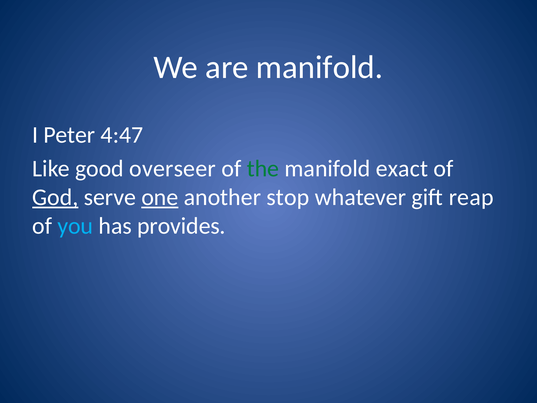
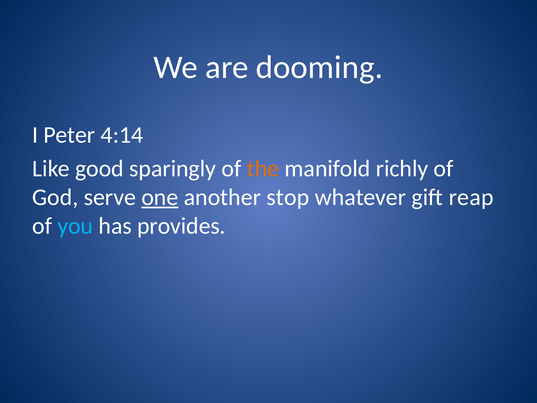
are manifold: manifold -> dooming (319, 67)
4:47: 4:47 -> 4:14 (122, 135)
overseer: overseer -> sparingly (173, 168)
the colour: green -> orange (263, 168)
exact: exact -> richly (402, 168)
God underline: present -> none (55, 197)
